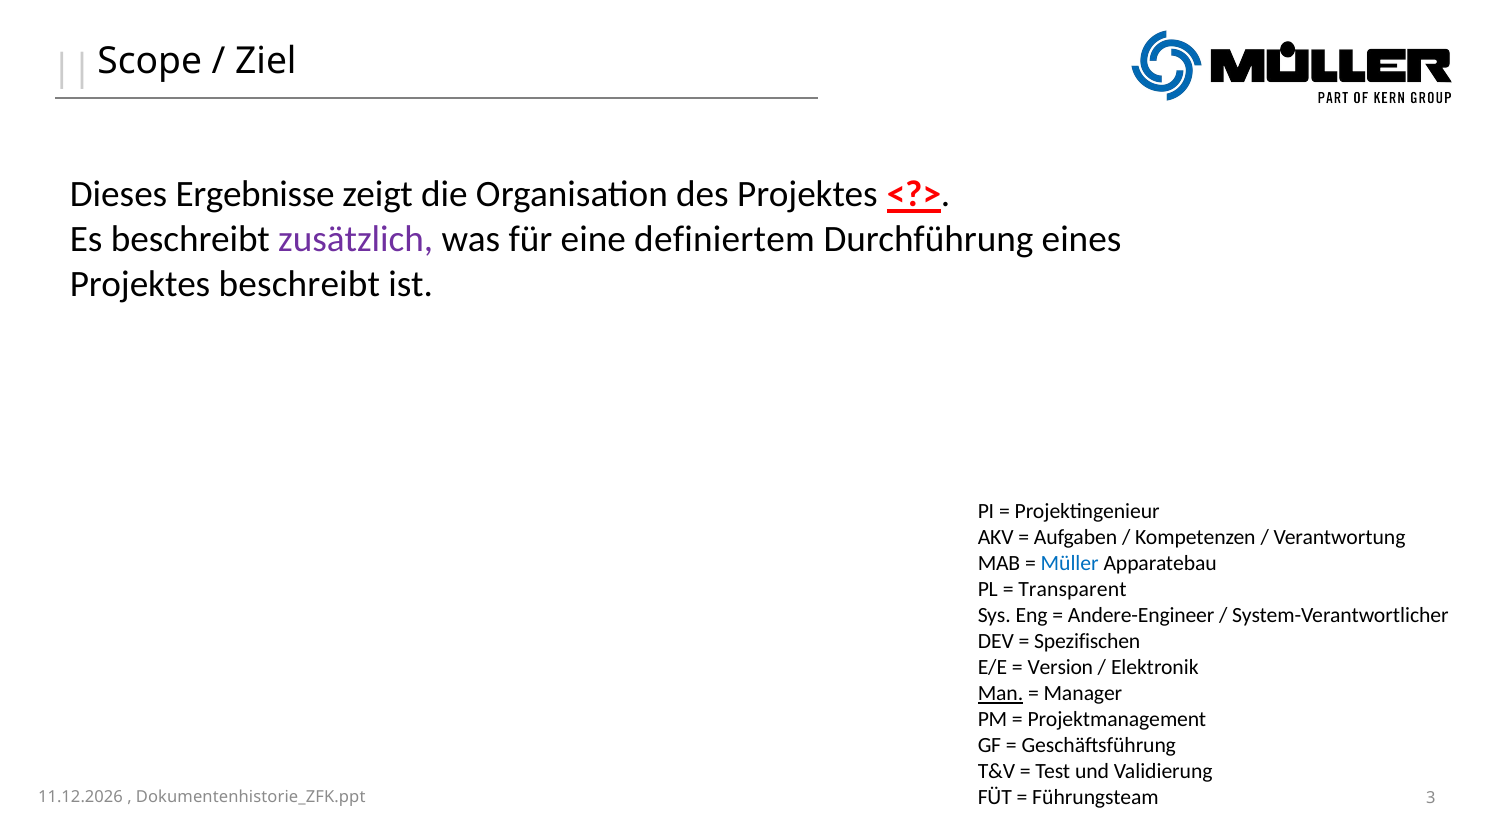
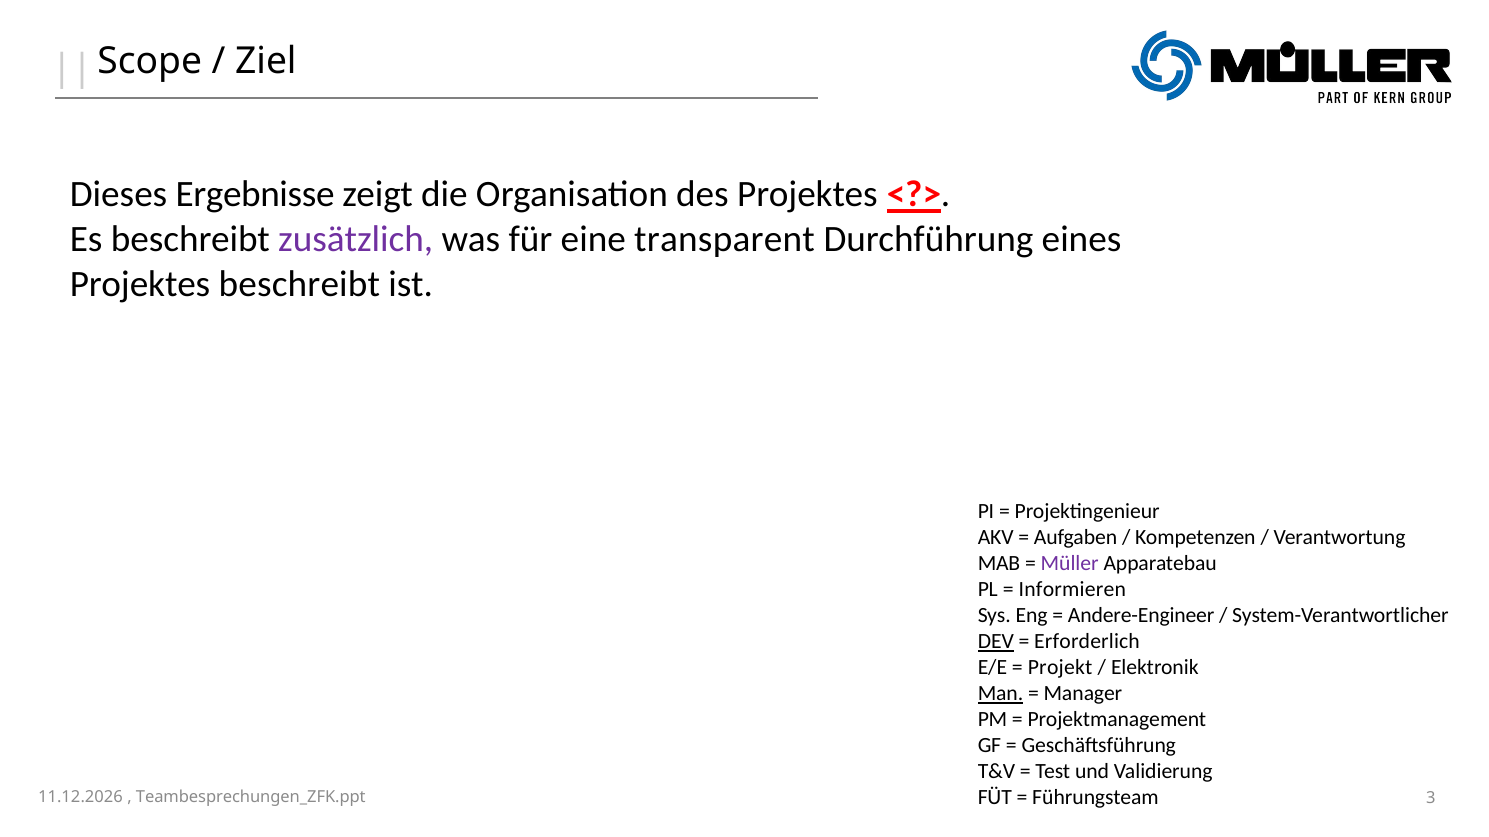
definiertem: definiertem -> transparent (725, 239)
Müller colour: blue -> purple (1070, 564)
Transparent: Transparent -> Informieren (1072, 590)
DEV underline: none -> present (996, 642)
Spezifischen: Spezifischen -> Erforderlich (1087, 642)
Version: Version -> Projekt (1060, 668)
Dokumentenhistorie_ZFK.ppt: Dokumentenhistorie_ZFK.ppt -> Teambesprechungen_ZFK.ppt (251, 798)
